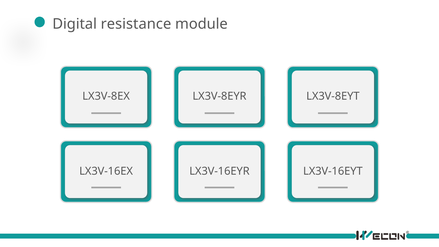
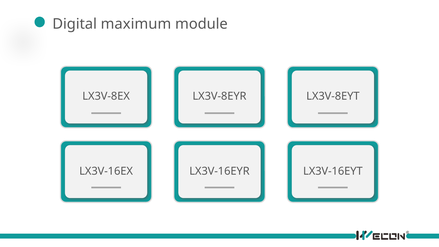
resistance: resistance -> maximum (136, 24)
